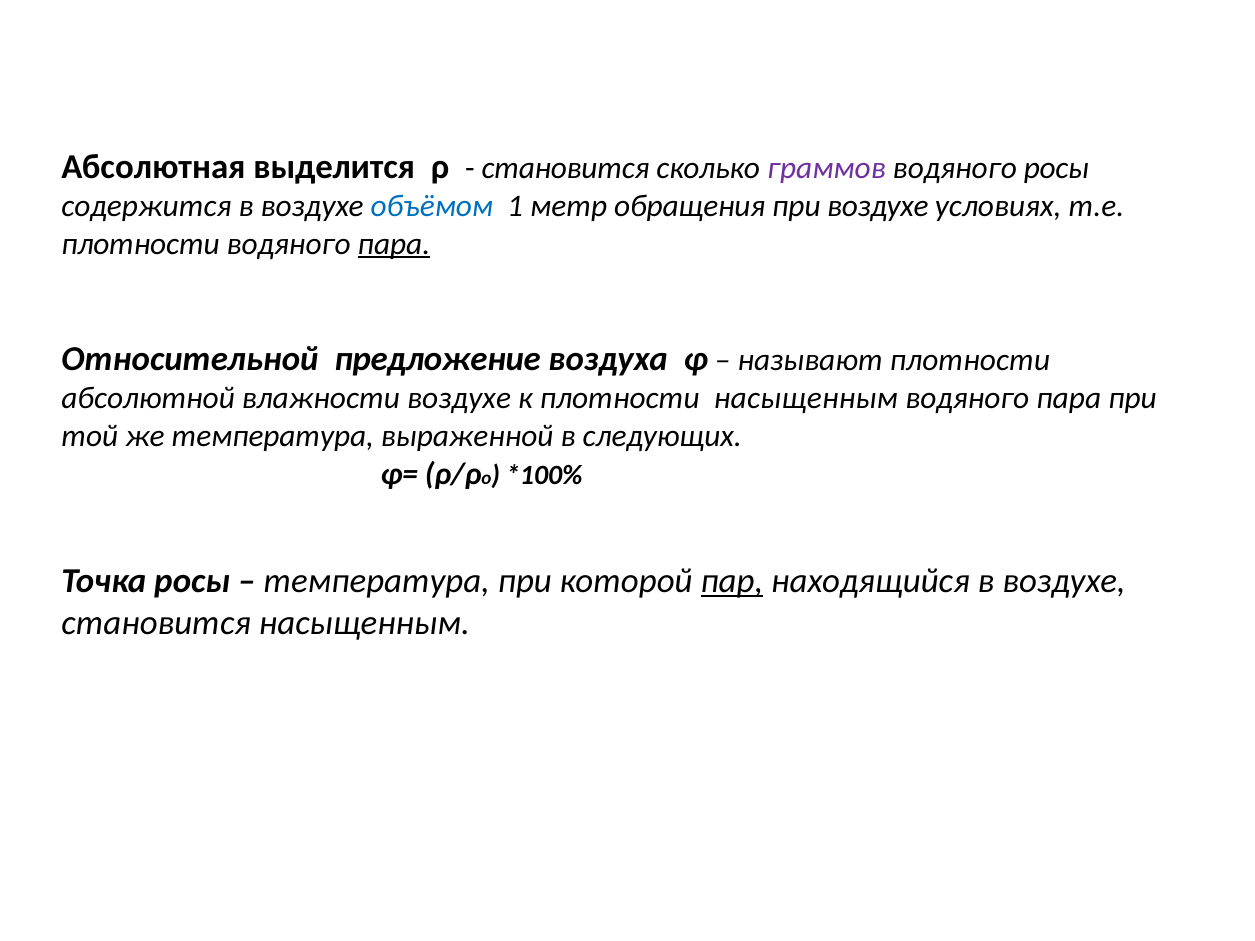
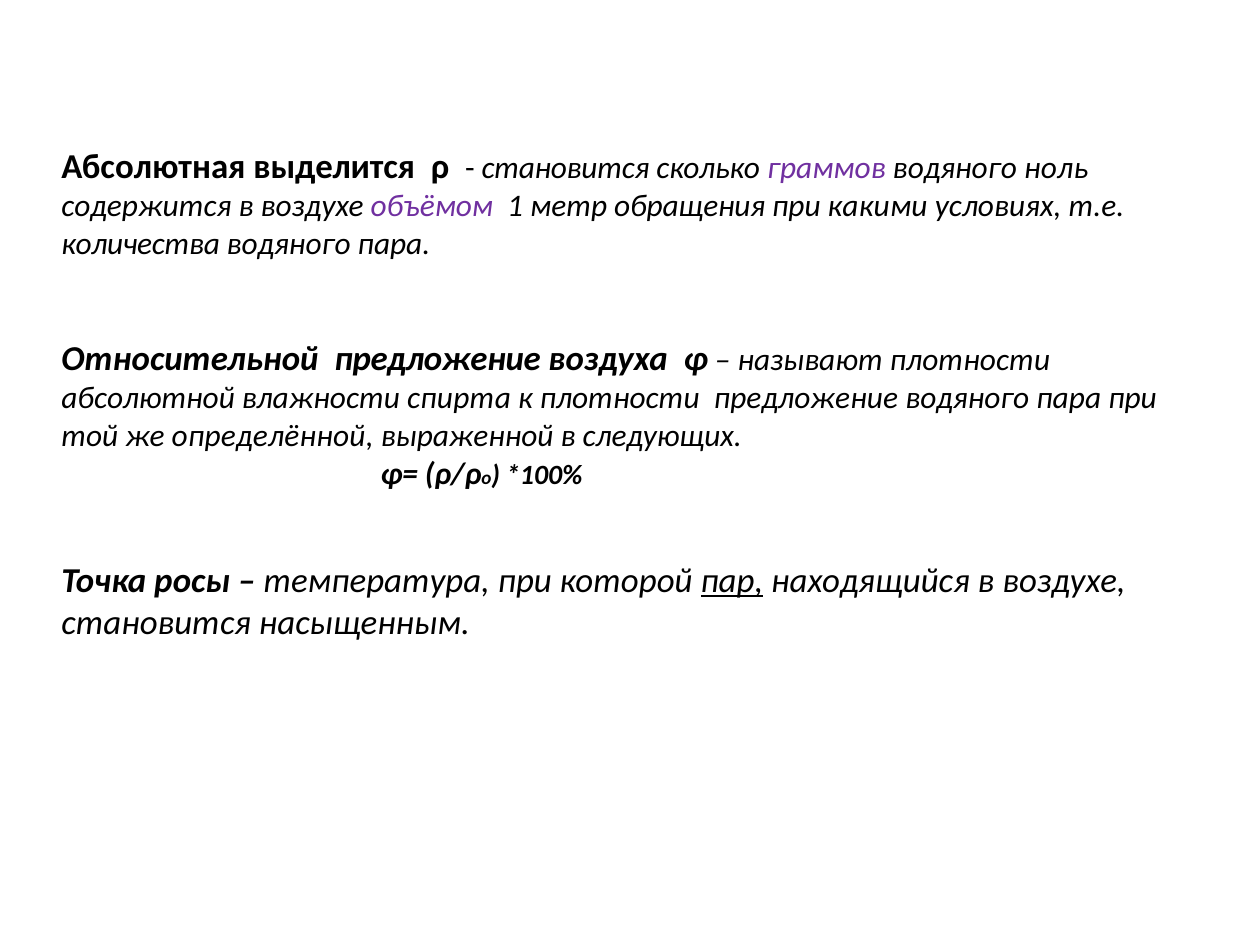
водяного росы: росы -> ноль (1056, 168)
объёмом colour: blue -> purple (432, 206)
при воздухе: воздухе -> какими (878, 206)
плотности: плотности -> количества (141, 244)
пара underline: present -> none (394, 244)
влажности воздухе: воздухе -> спирта (459, 399)
плотности насыщенным: насыщенным -> предложение (806, 399)
же температура: температура -> определённой (273, 436)
